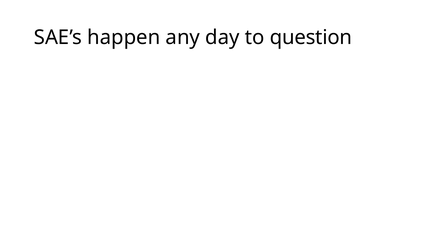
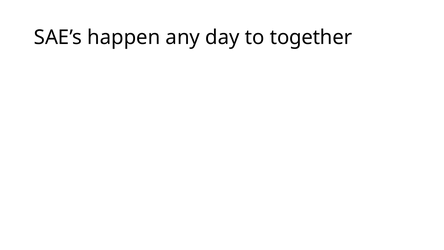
question: question -> together (311, 37)
